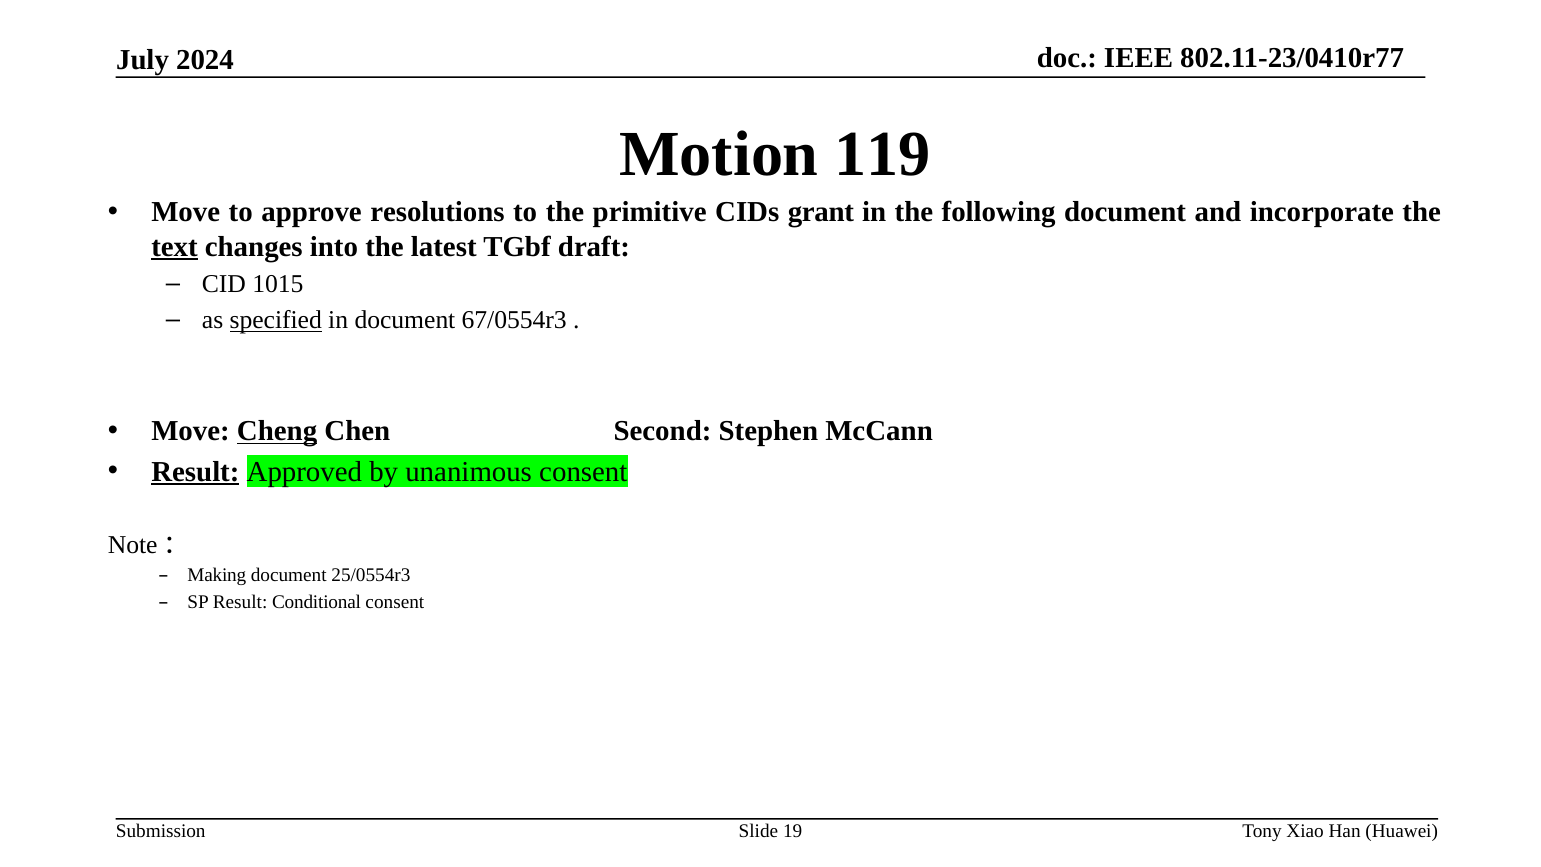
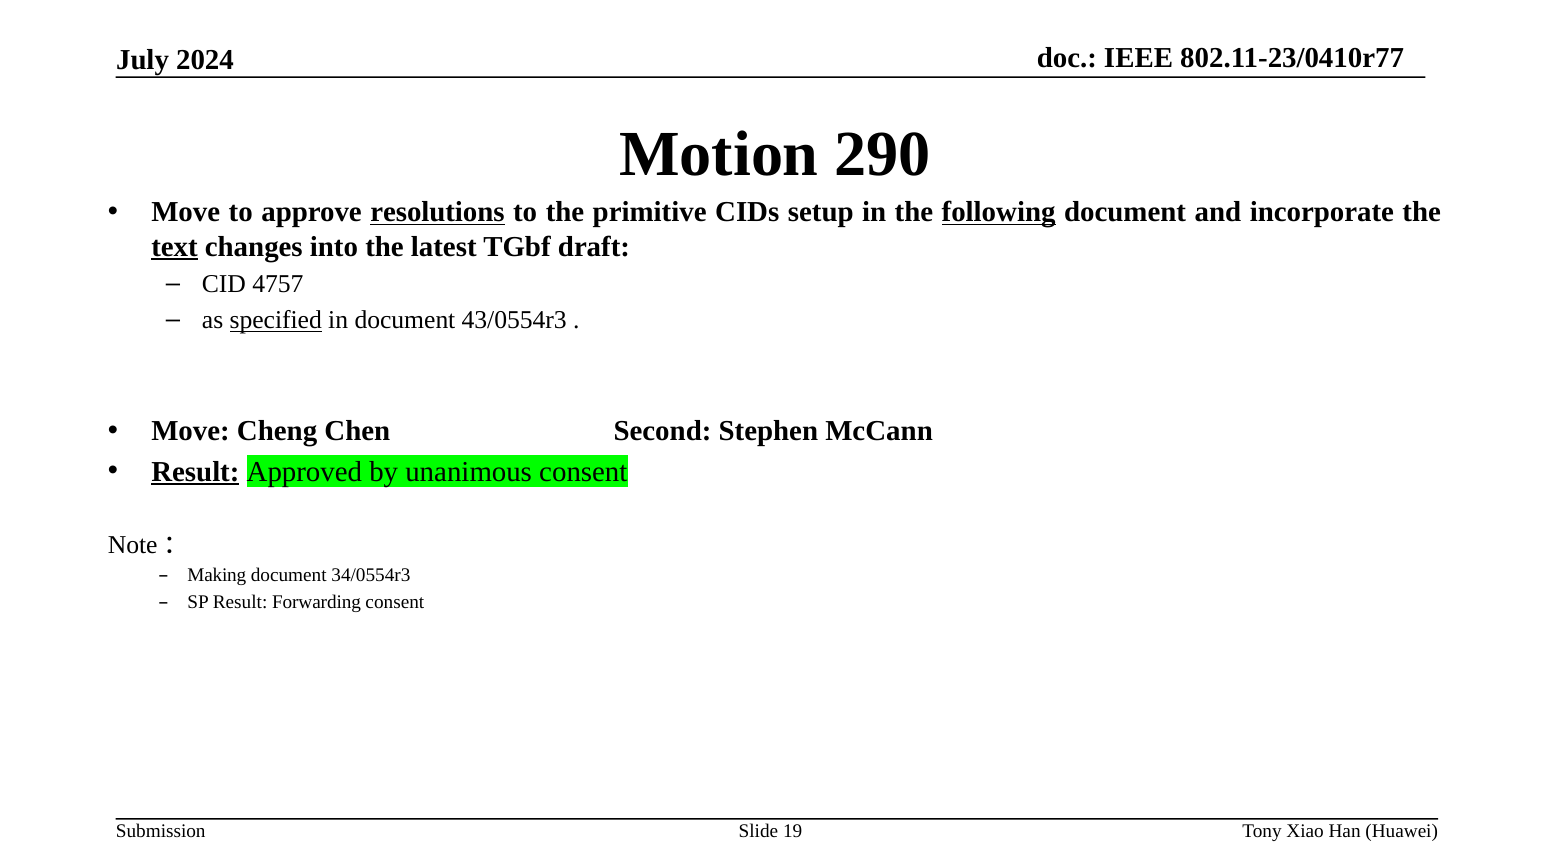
119: 119 -> 290 (883, 155)
resolutions underline: none -> present (437, 212)
grant: grant -> setup (821, 212)
following underline: none -> present (999, 212)
1015: 1015 -> 4757 (278, 284)
67/0554r3: 67/0554r3 -> 43/0554r3 (514, 320)
Cheng underline: present -> none (277, 431)
25/0554r3: 25/0554r3 -> 34/0554r3 (371, 575)
Conditional: Conditional -> Forwarding (316, 602)
